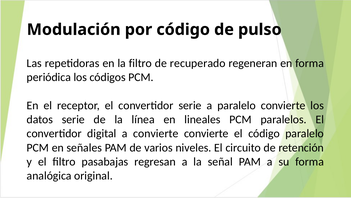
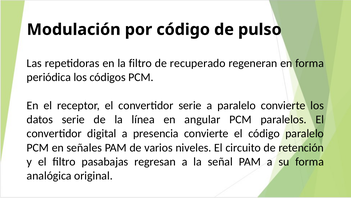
lineales: lineales -> angular (202, 119)
a convierte: convierte -> presencia (156, 133)
